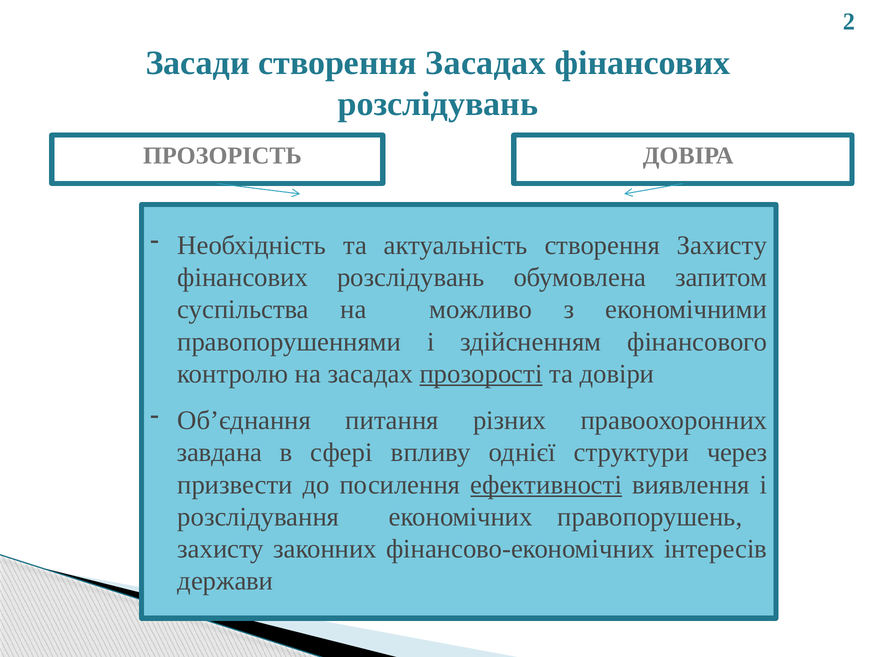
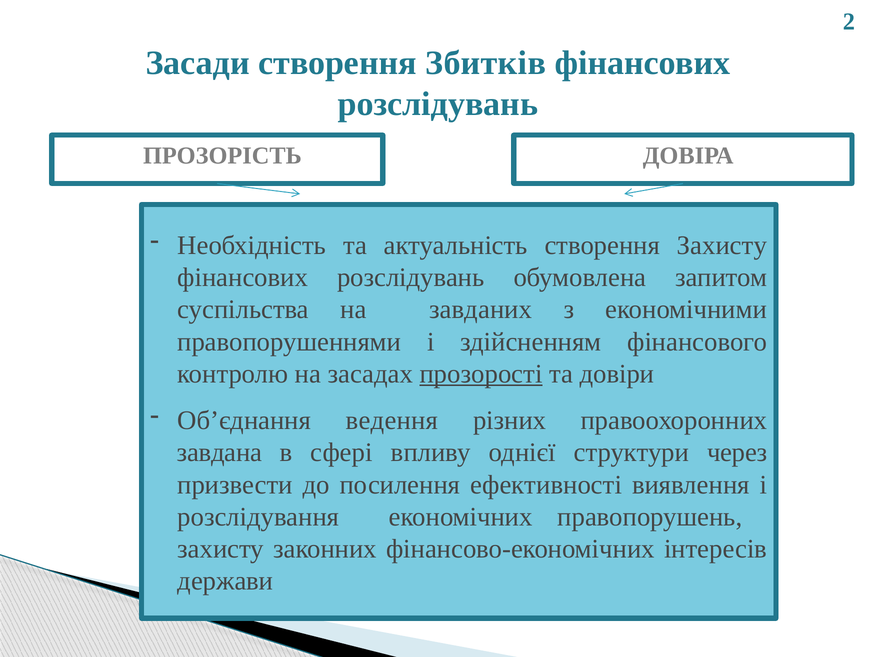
створення Засадах: Засадах -> Збитків (486, 63)
можливо: можливо -> завданих (481, 310)
питання: питання -> ведення (392, 420)
ефективності underline: present -> none (546, 485)
